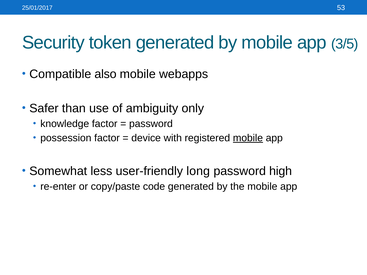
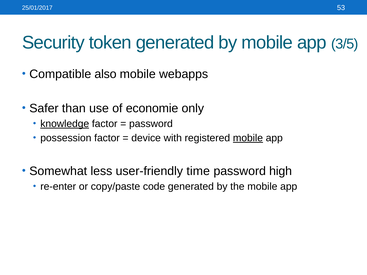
ambiguity: ambiguity -> economie (152, 109)
knowledge underline: none -> present (65, 124)
long: long -> time (198, 171)
